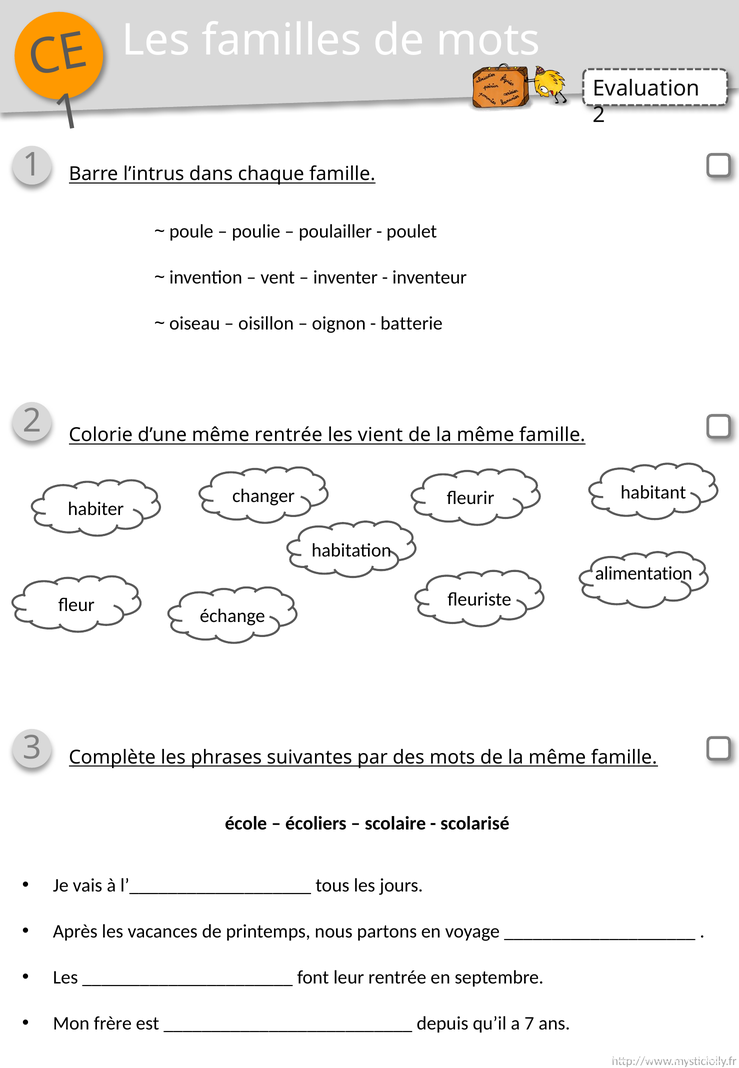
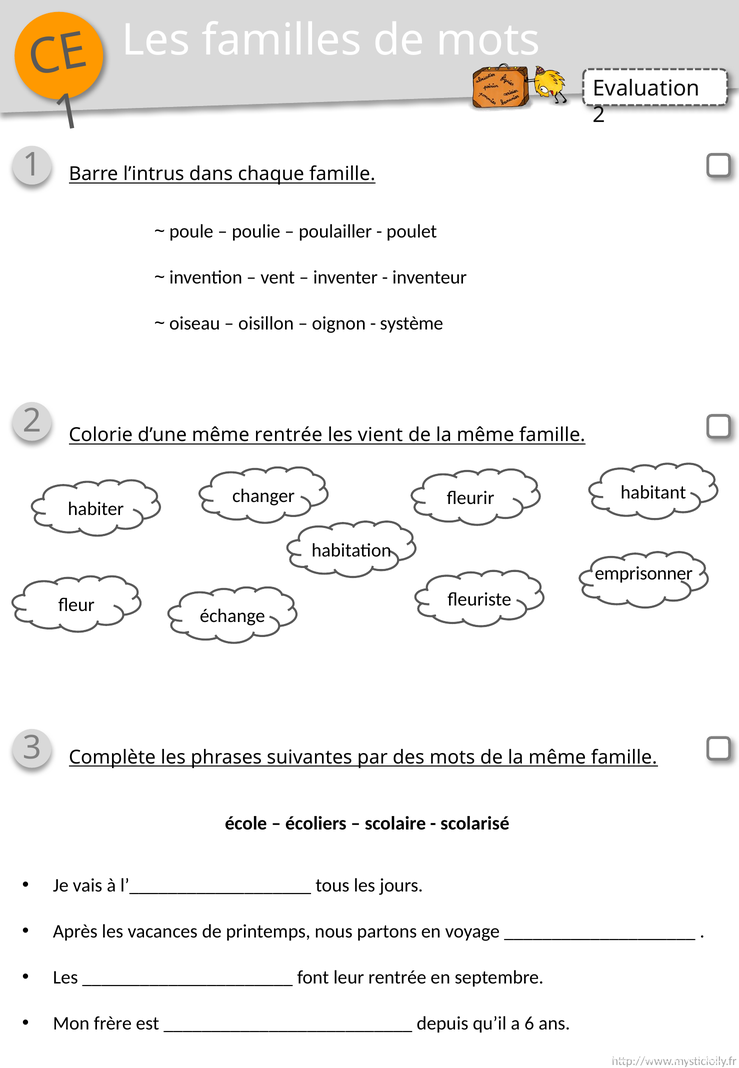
batterie: batterie -> système (412, 323)
alimentation: alimentation -> emprisonner (644, 573)
7: 7 -> 6 (529, 1023)
